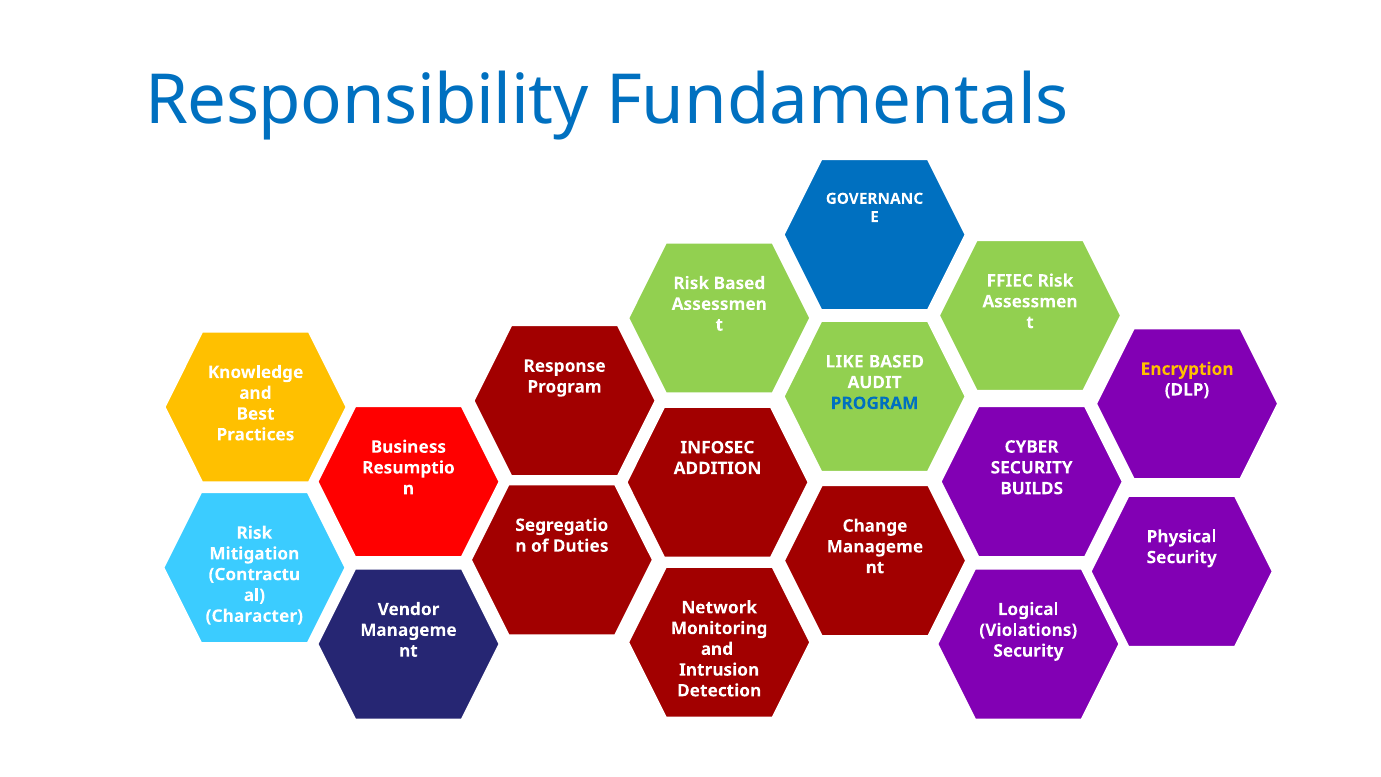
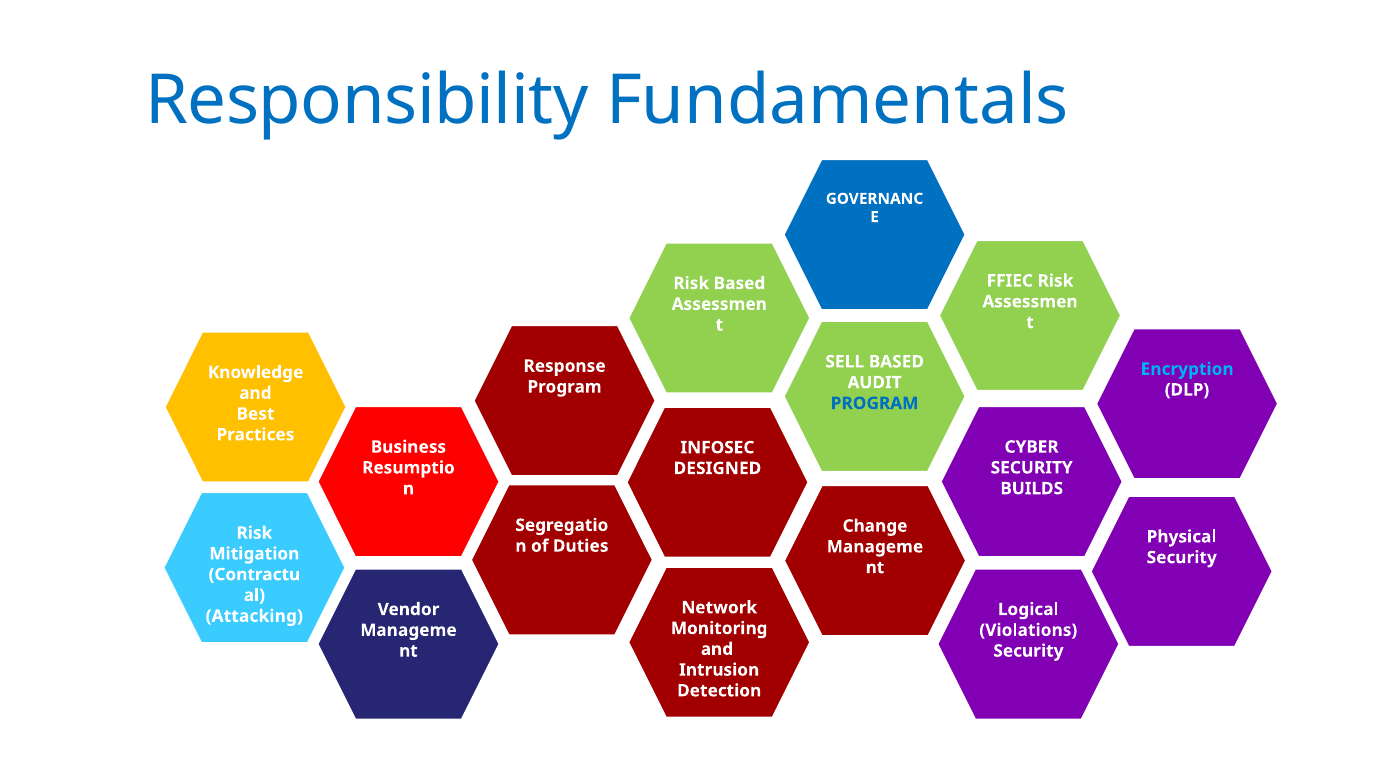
LIKE: LIKE -> SELL (845, 362)
Encryption colour: yellow -> light blue (1187, 369)
ADDITION: ADDITION -> DESIGNED (717, 468)
Character: Character -> Attacking (254, 616)
